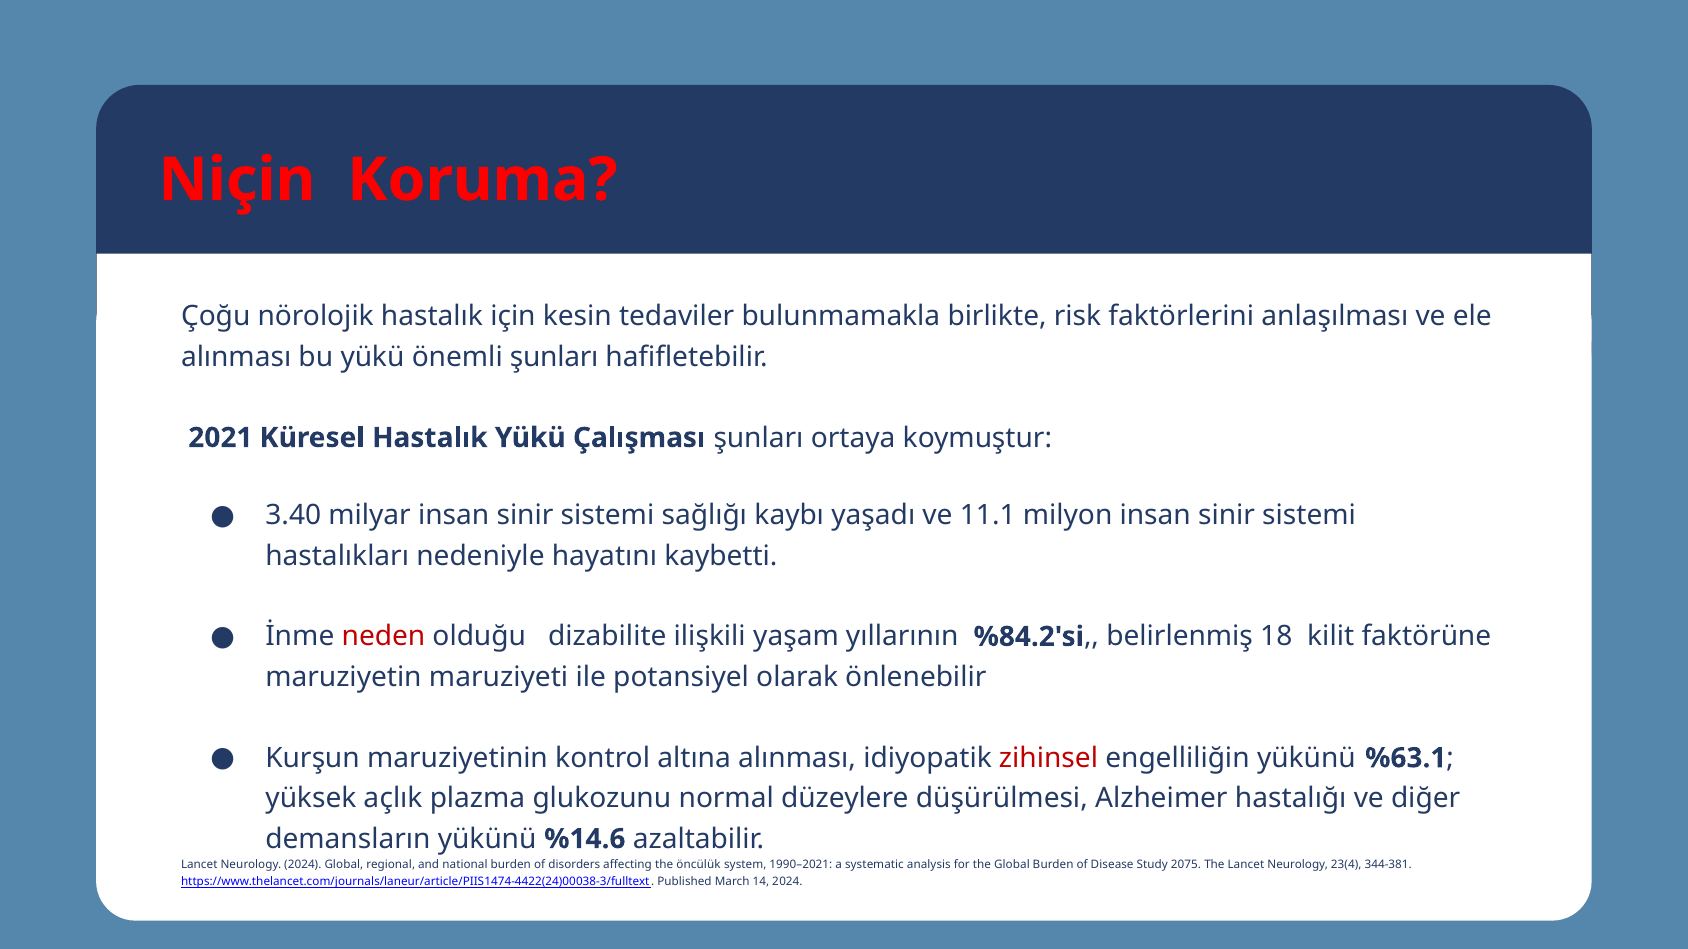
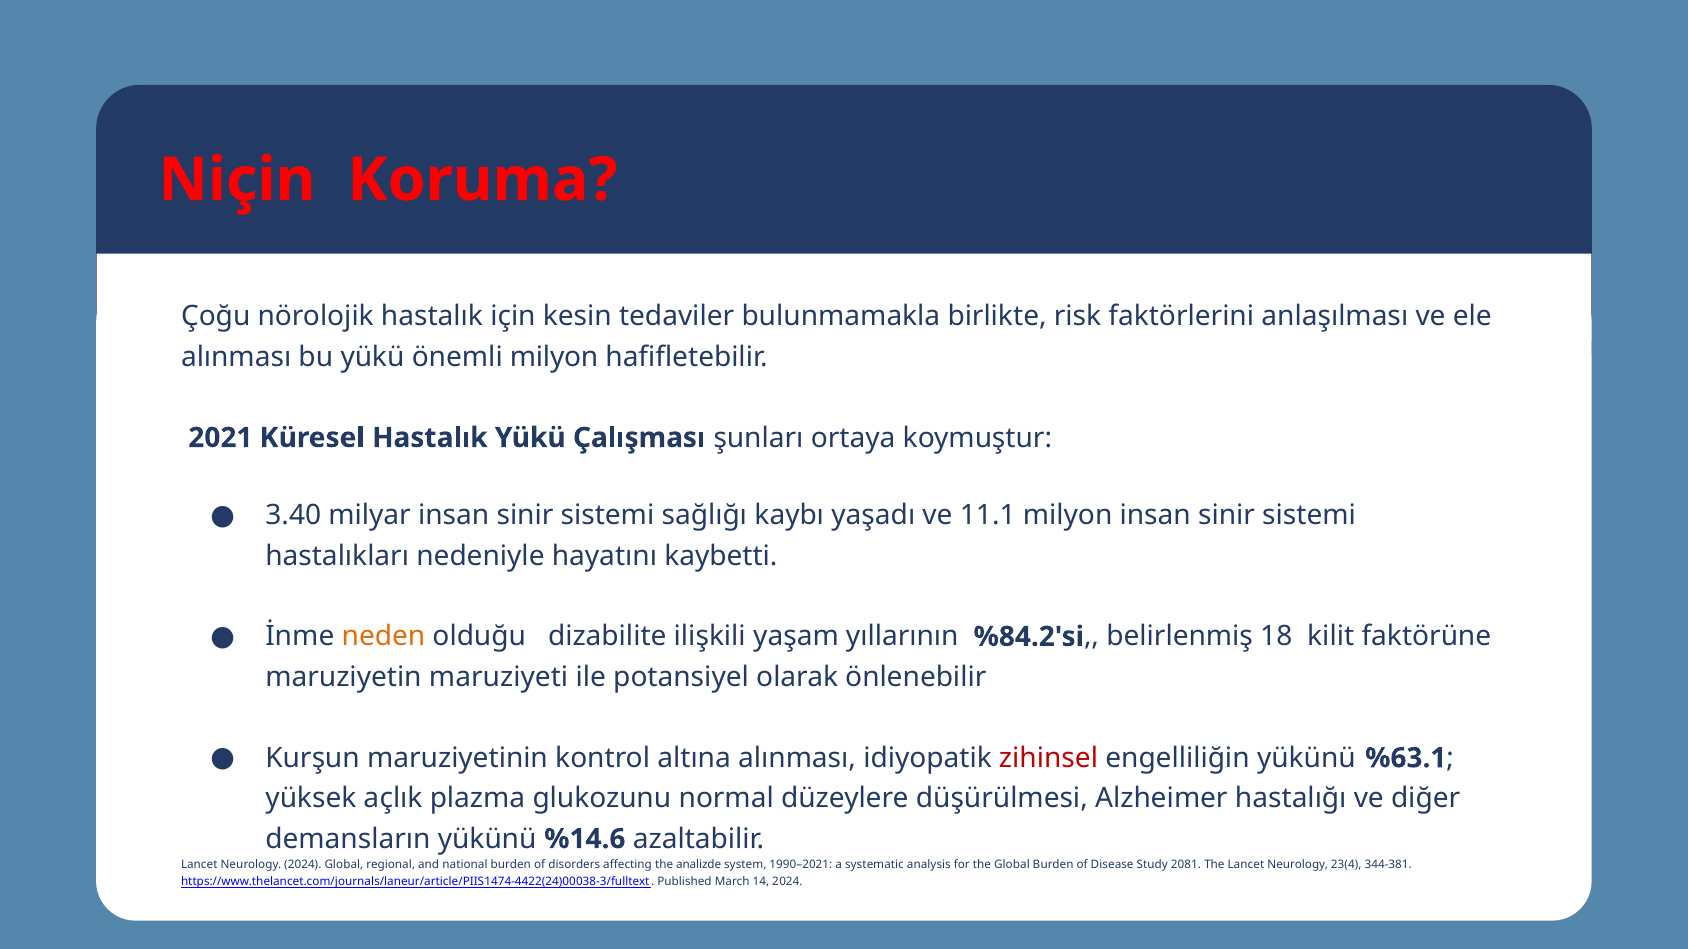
önemli şunları: şunları -> milyon (554, 357)
neden colour: red -> orange (383, 637)
öncülük: öncülük -> analizde (699, 865)
2075: 2075 -> 2081 (1186, 865)
